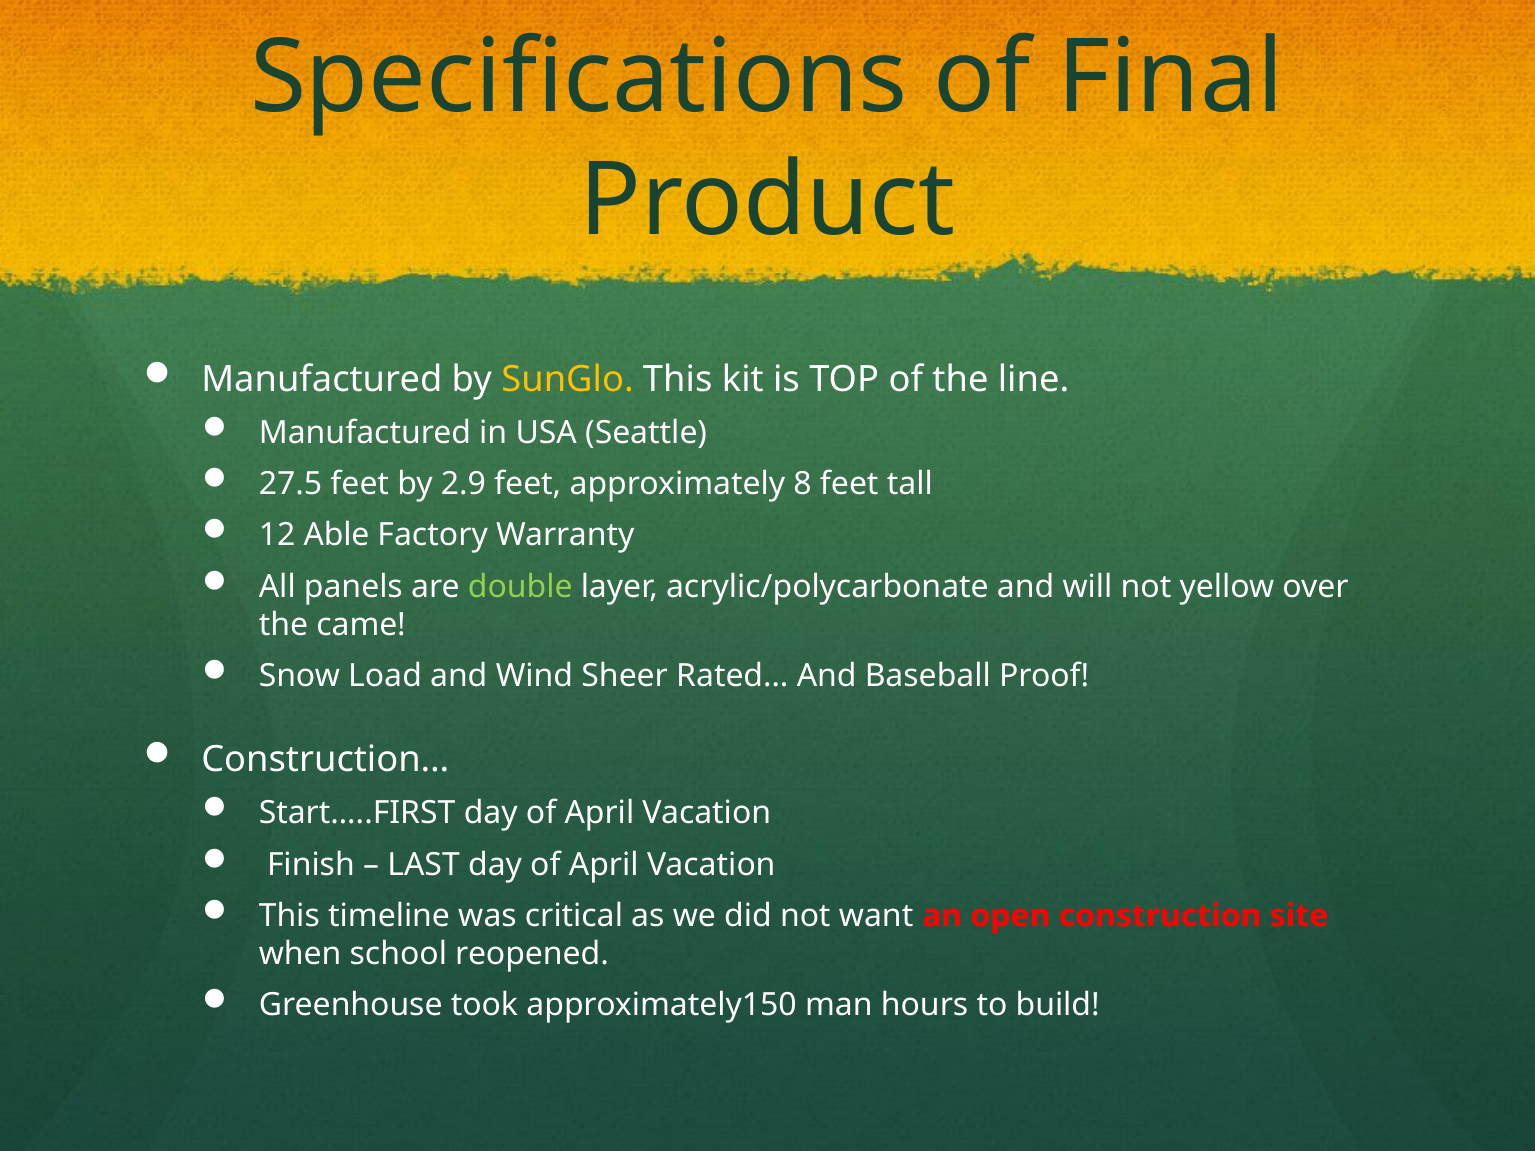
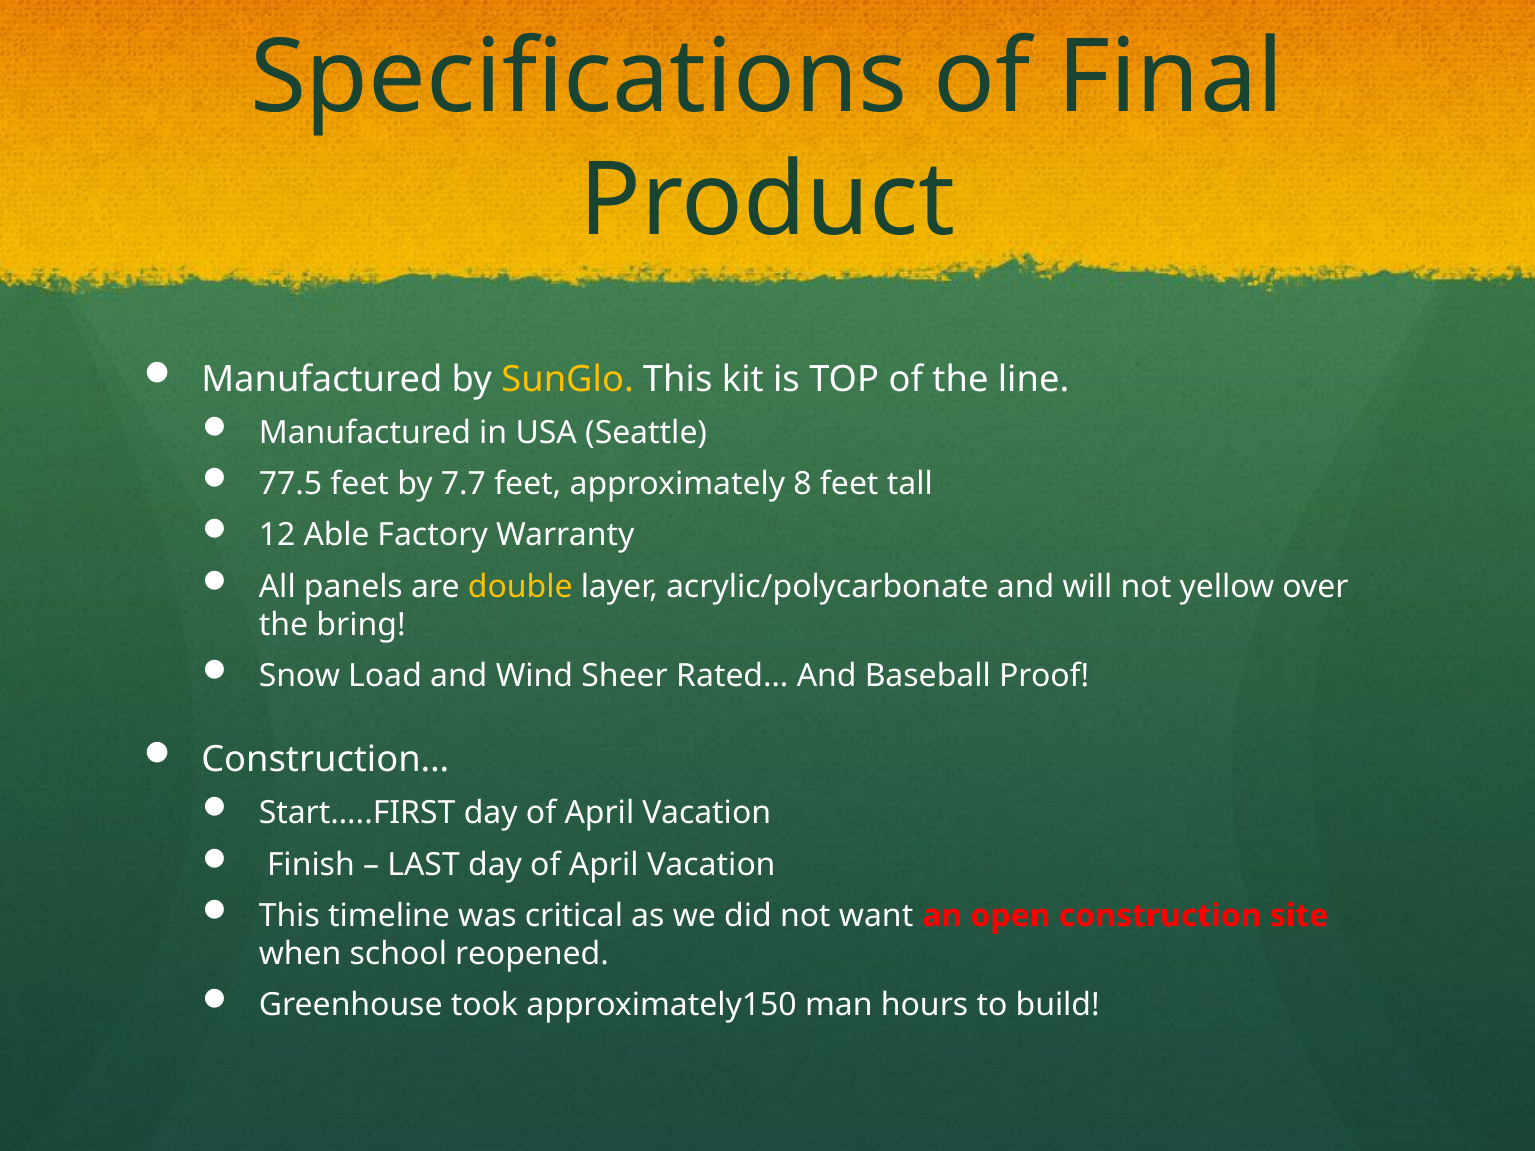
27.5: 27.5 -> 77.5 (291, 484)
2.9: 2.9 -> 7.7 (463, 484)
double colour: light green -> yellow (520, 587)
came: came -> bring (361, 625)
